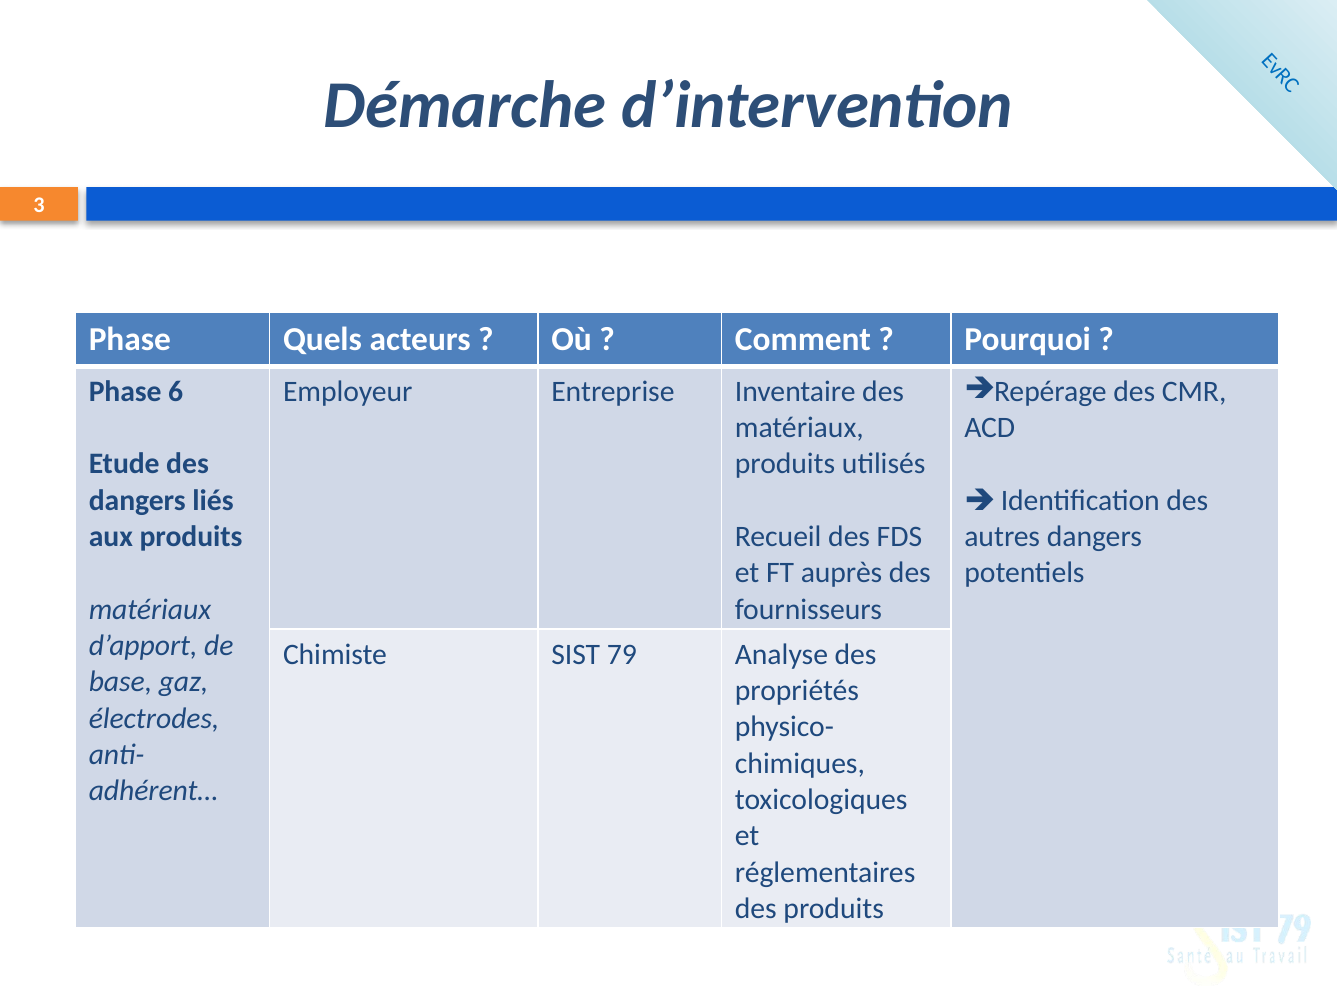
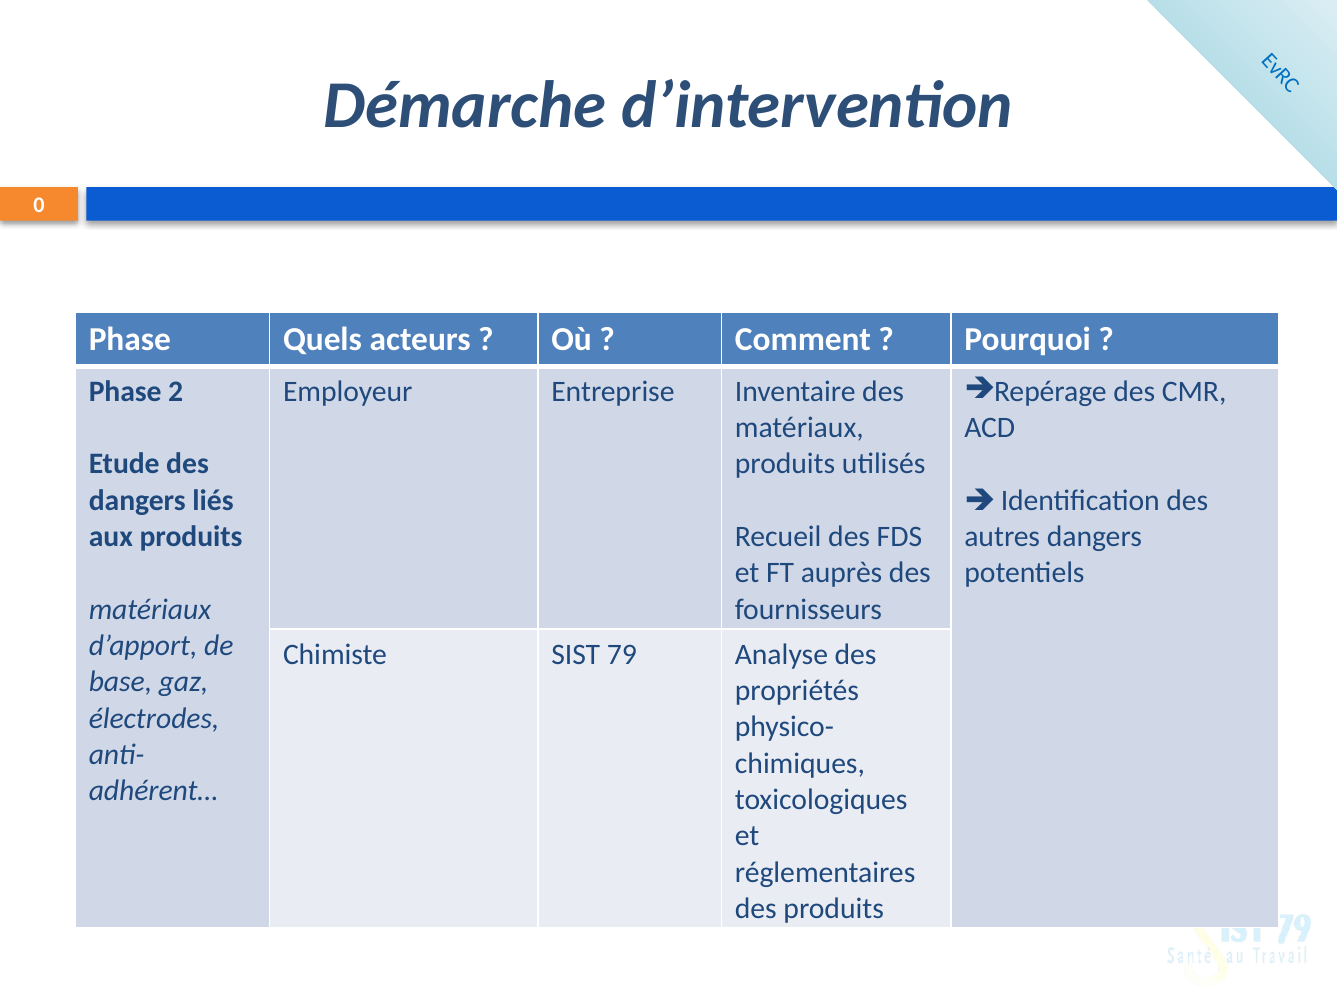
3: 3 -> 0 (39, 205)
6: 6 -> 2 (176, 391)
